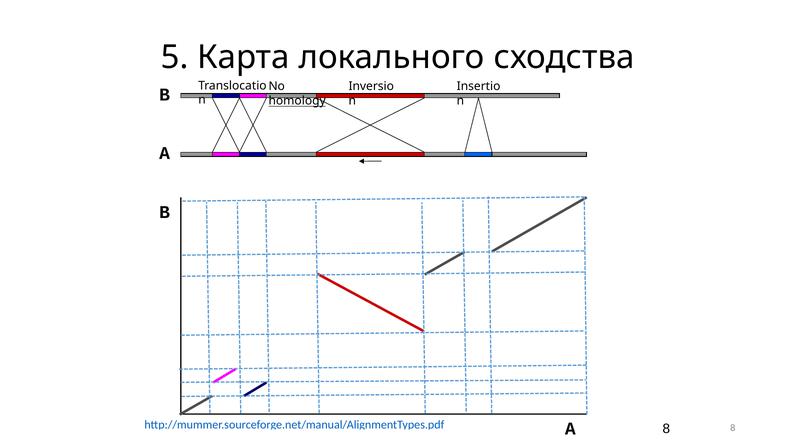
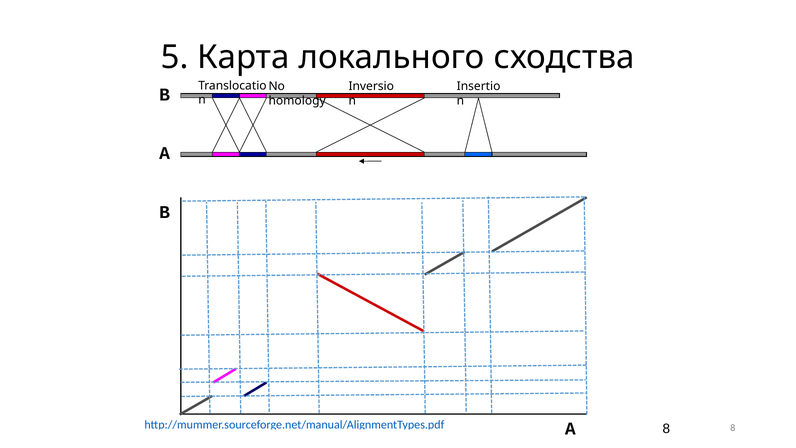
homology underline: present -> none (297, 101)
